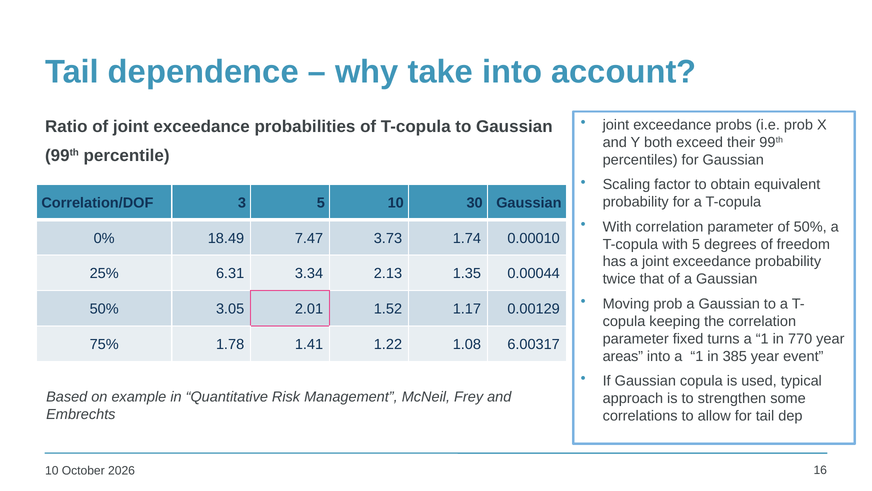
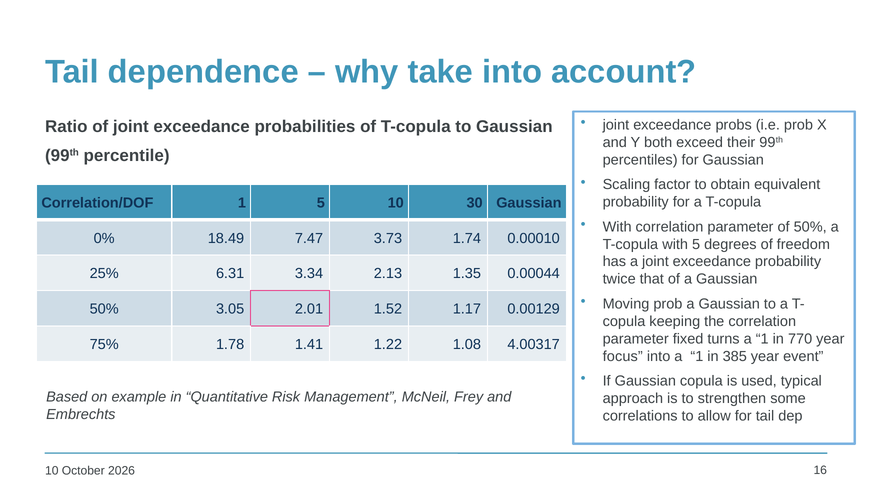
Correlation/DOF 3: 3 -> 1 (242, 203)
6.00317: 6.00317 -> 4.00317 (534, 344)
areas: areas -> focus (623, 356)
